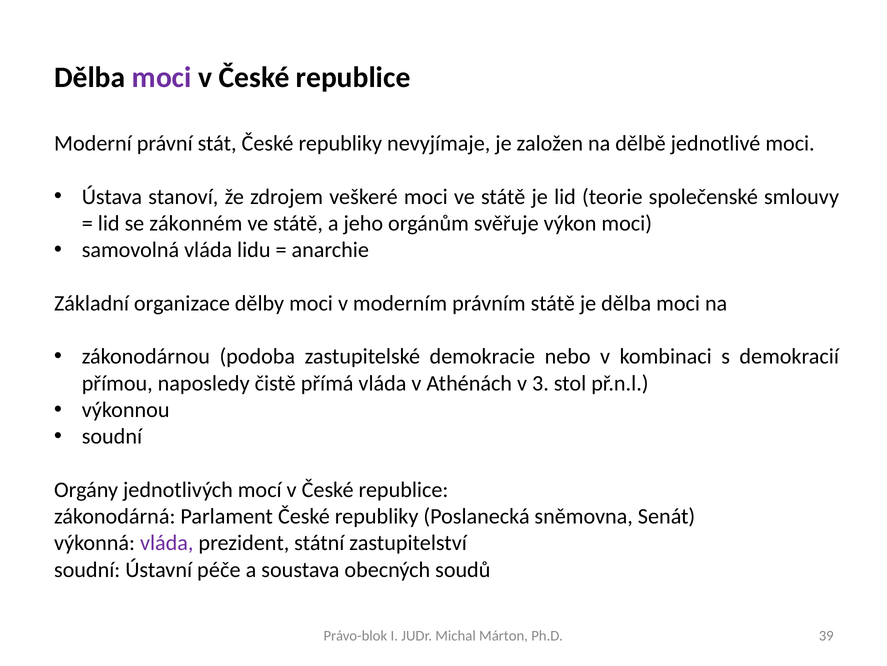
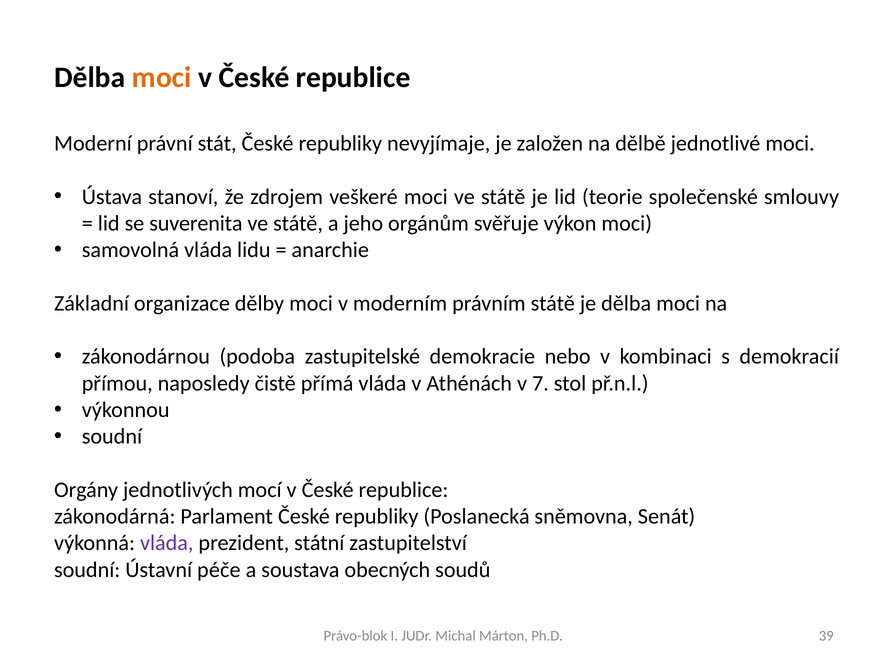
moci colour: purple -> orange (162, 77)
zákonném: zákonném -> suverenita (196, 223)
3: 3 -> 7 (540, 383)
